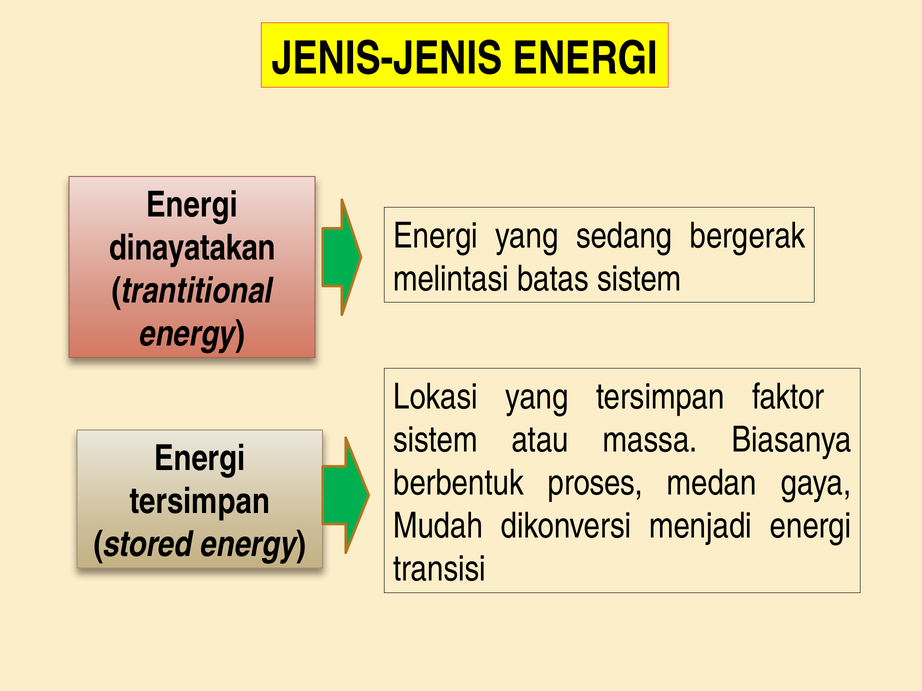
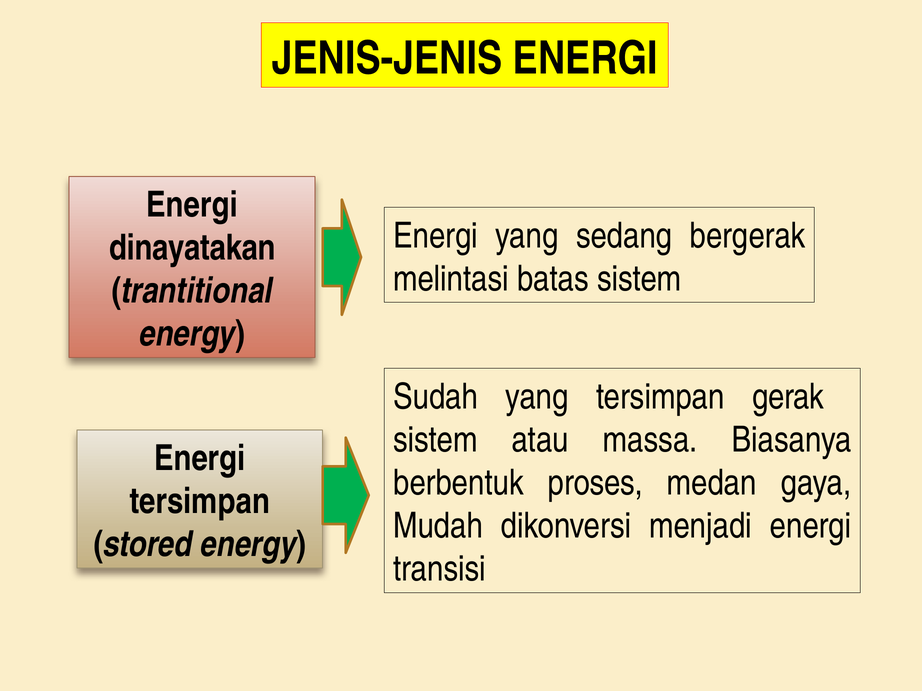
Lokasi: Lokasi -> Sudah (436, 397)
faktor: faktor -> gerak (788, 397)
